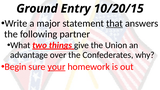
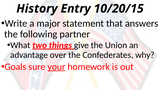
Ground: Ground -> History (37, 9)
that underline: present -> none (114, 23)
Begin: Begin -> Goals (15, 67)
